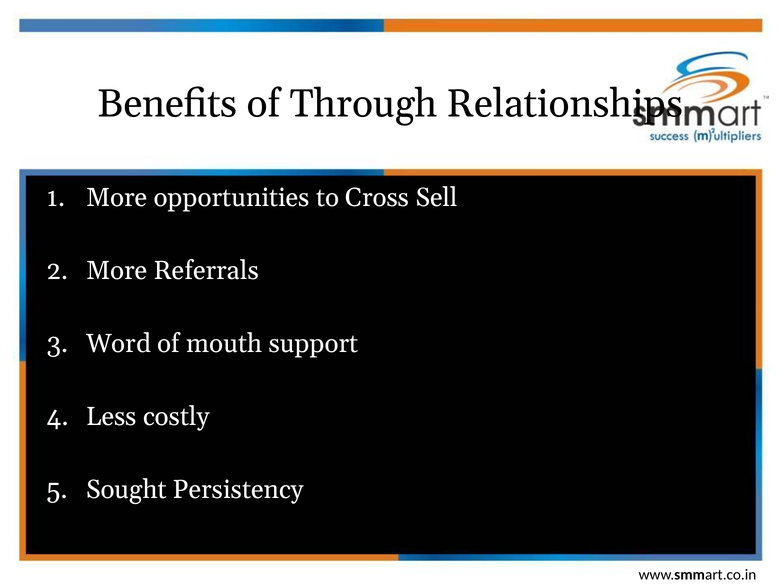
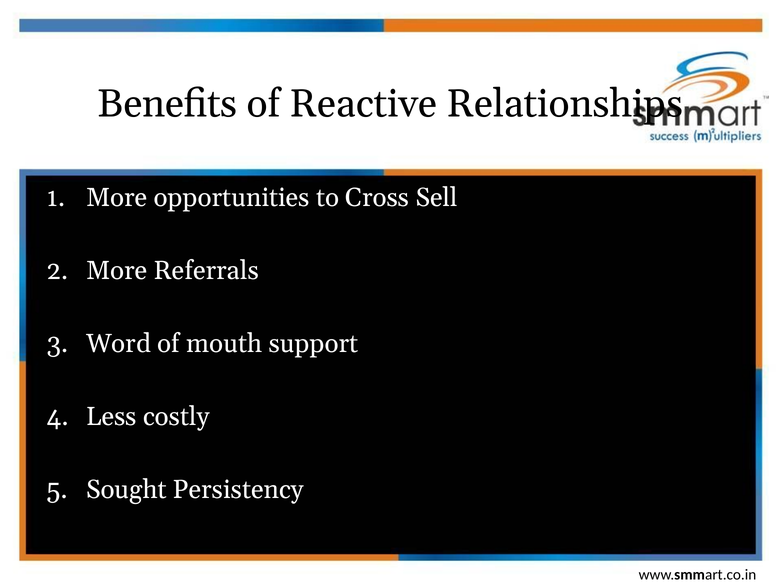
Through: Through -> Reactive (364, 104)
